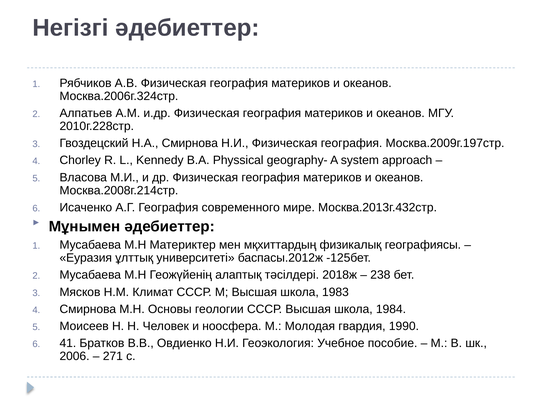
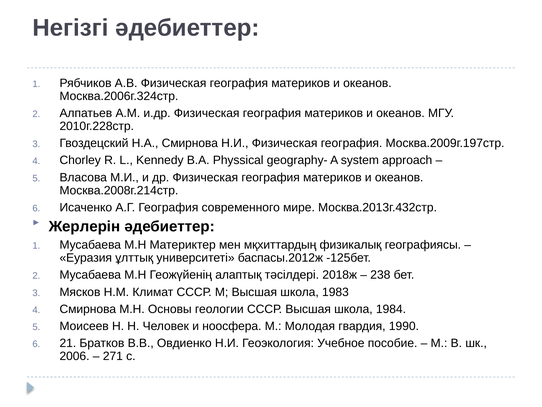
Мұнымен: Мұнымен -> Жерлерін (84, 226)
41: 41 -> 21 (68, 343)
